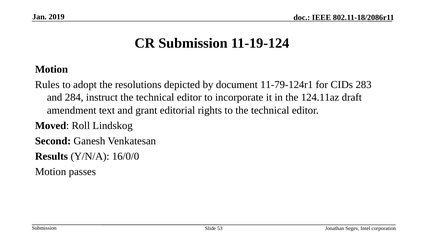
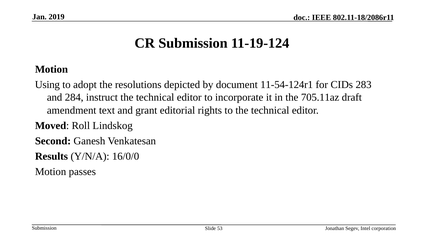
Rules: Rules -> Using (47, 85)
11-79-124r1: 11-79-124r1 -> 11-54-124r1 (287, 85)
124.11az: 124.11az -> 705.11az (320, 98)
